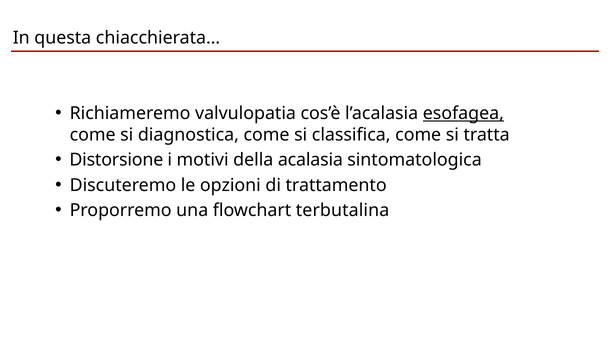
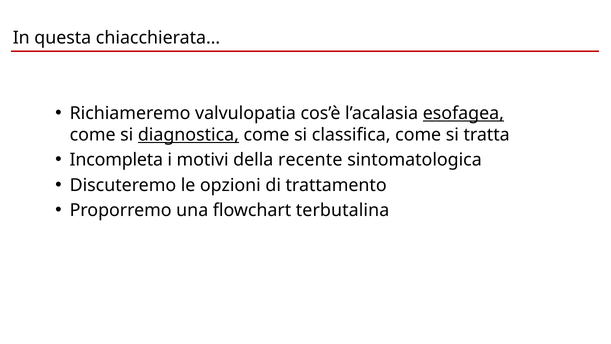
diagnostica underline: none -> present (188, 135)
Distorsione: Distorsione -> Incompleta (116, 160)
acalasia: acalasia -> recente (310, 160)
